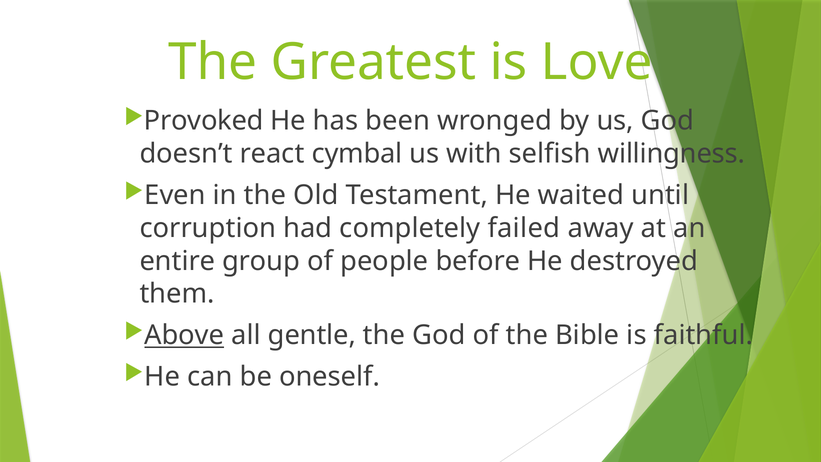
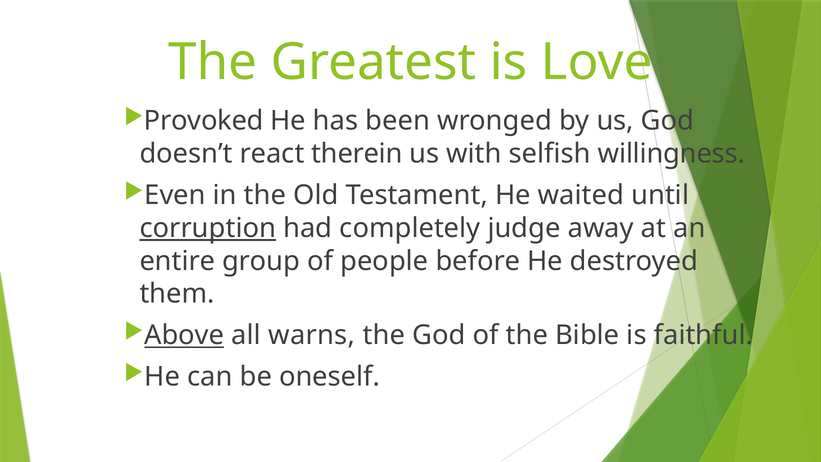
cymbal: cymbal -> therein (357, 154)
corruption underline: none -> present (208, 228)
failed: failed -> judge (524, 228)
gentle: gentle -> warns (312, 335)
